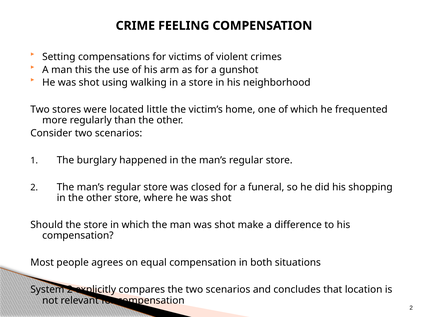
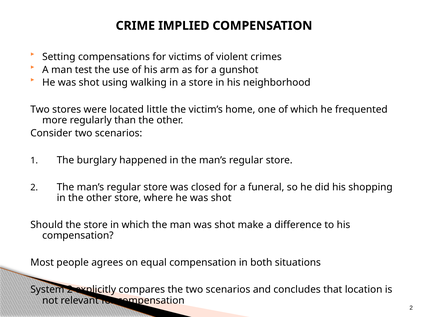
FEELING: FEELING -> IMPLIED (184, 26)
this: this -> test (84, 70)
